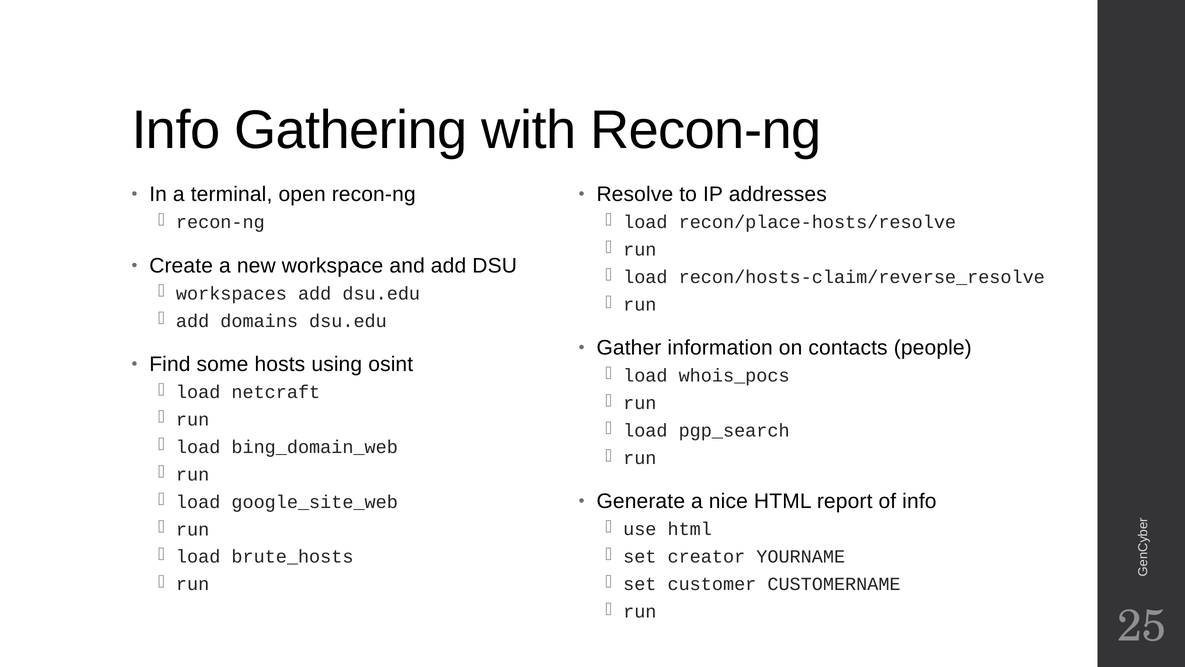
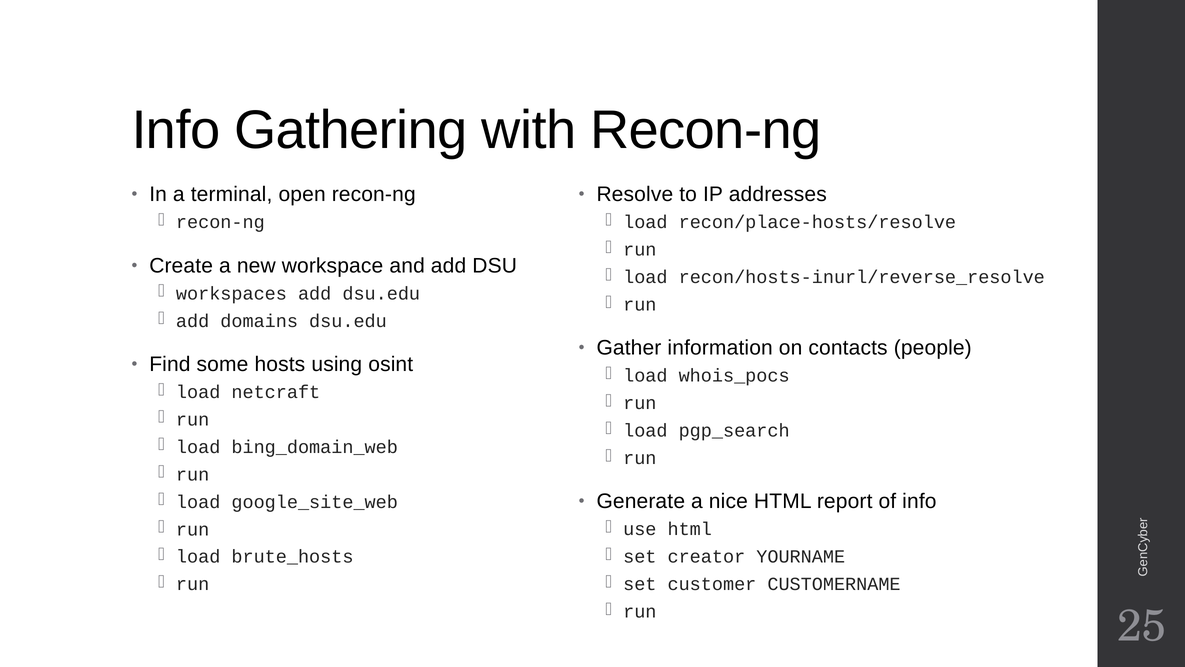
recon/hosts-claim/reverse_resolve: recon/hosts-claim/reverse_resolve -> recon/hosts-inurl/reverse_resolve (862, 277)
